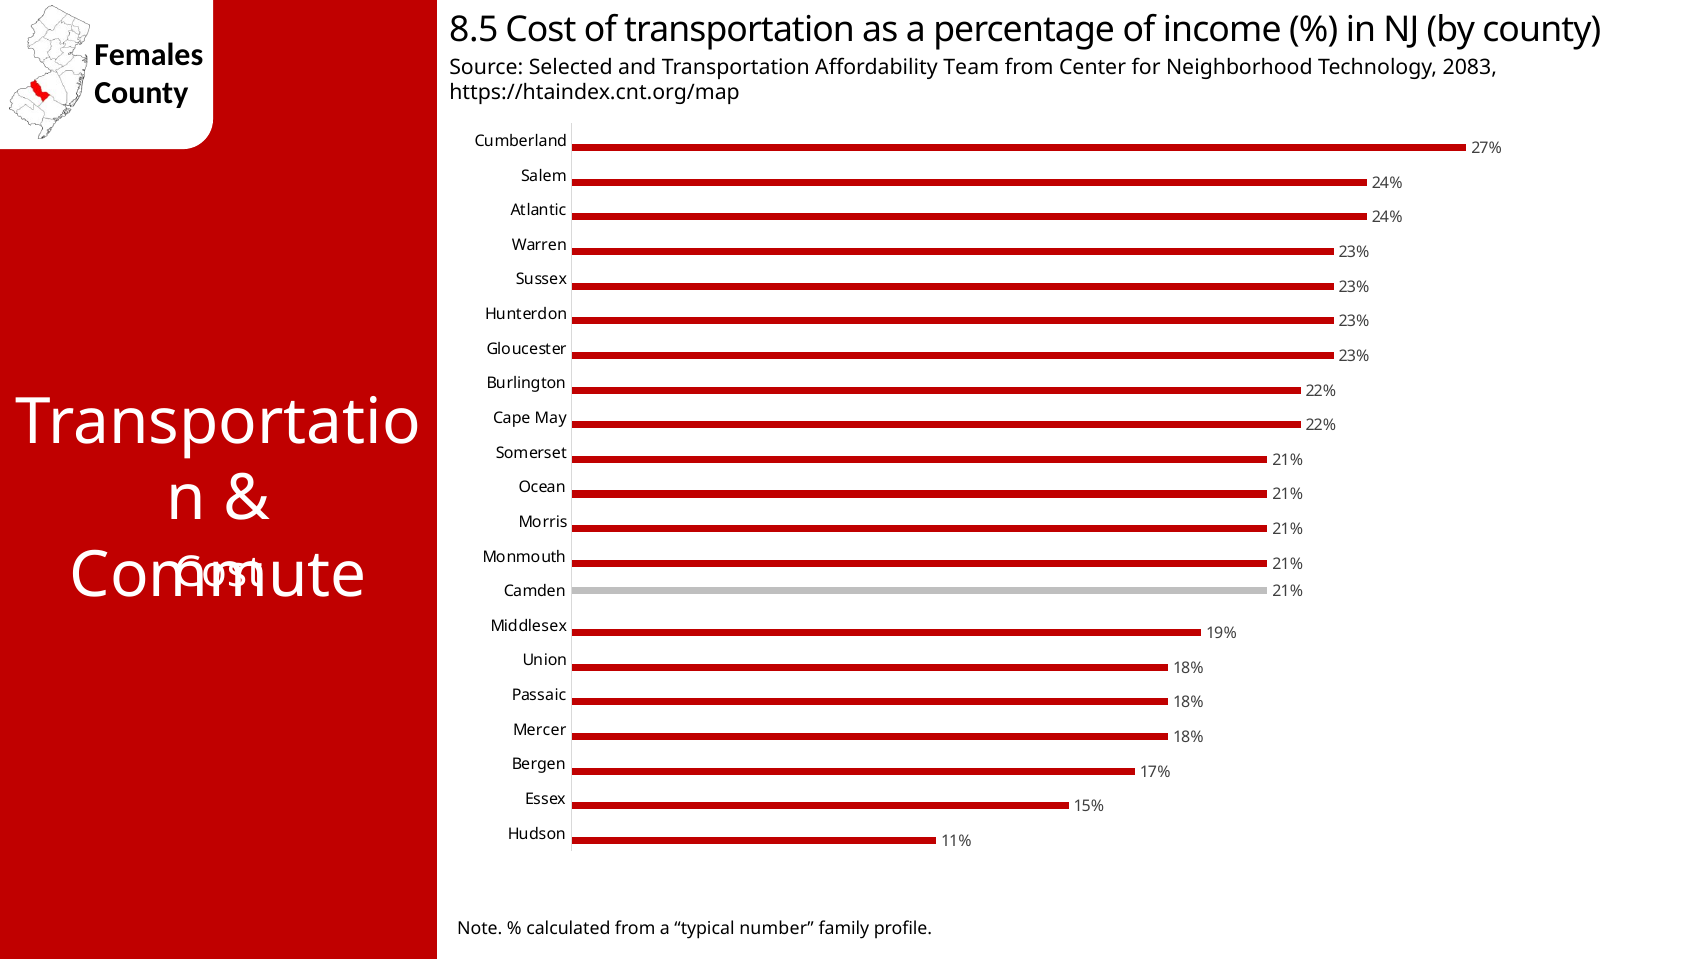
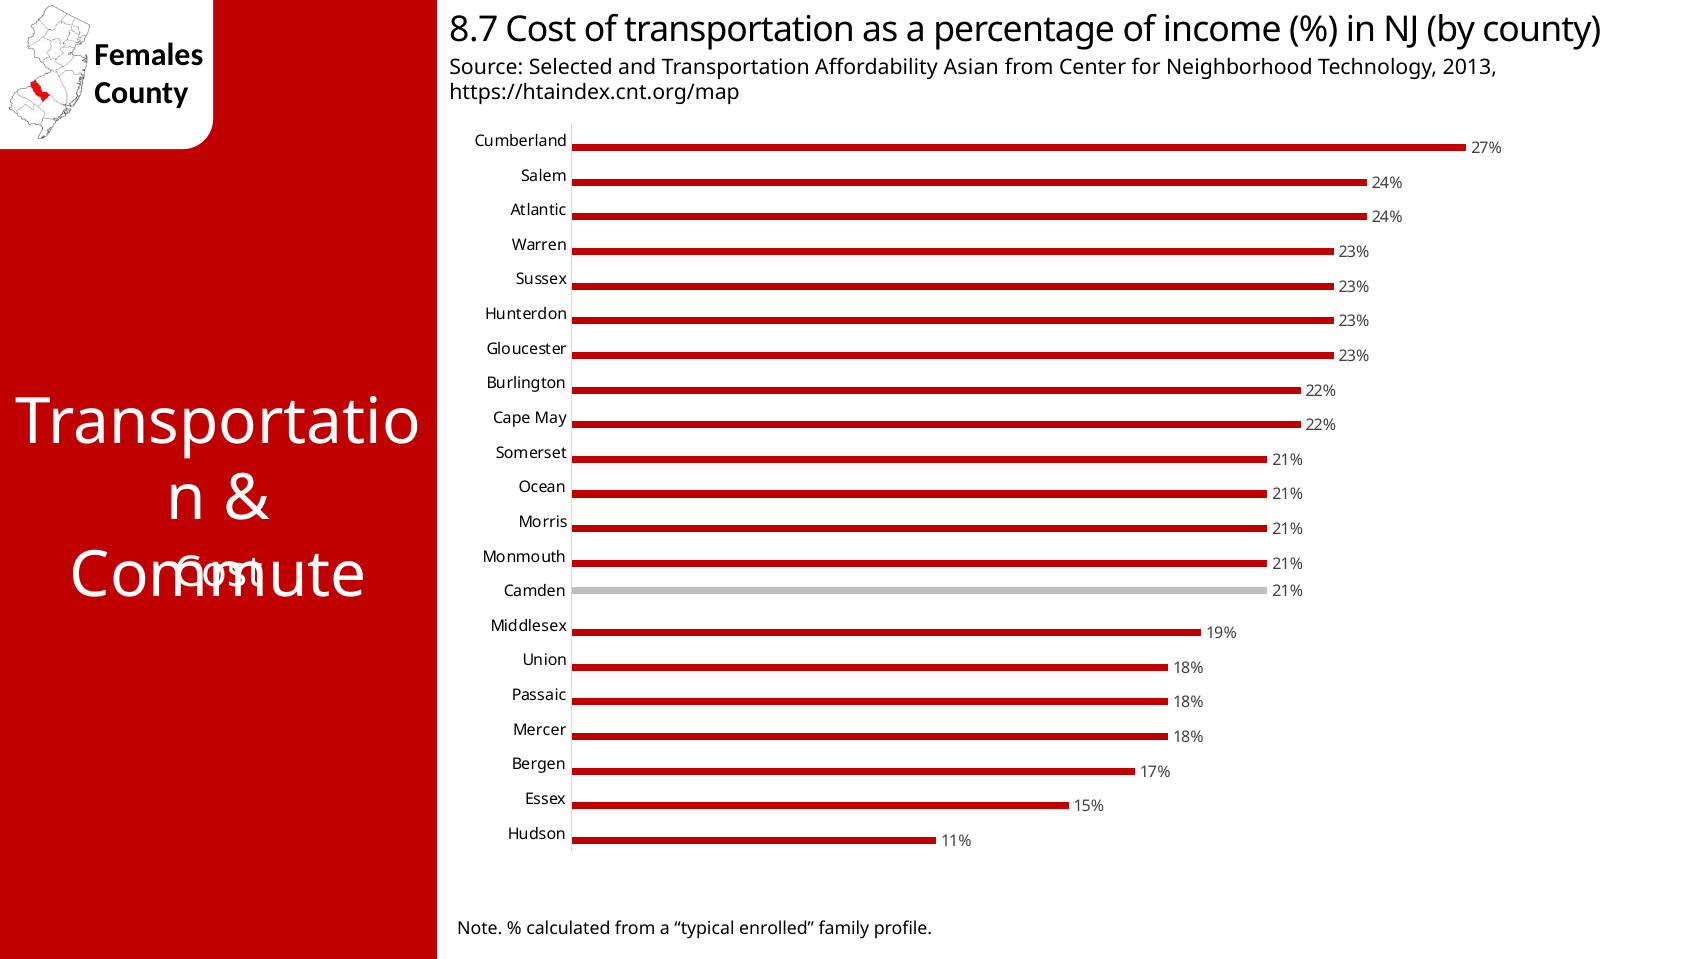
8.5: 8.5 -> 8.7 (474, 30)
Team: Team -> Asian (971, 67)
2083: 2083 -> 2013 (1470, 67)
number: number -> enrolled (777, 928)
